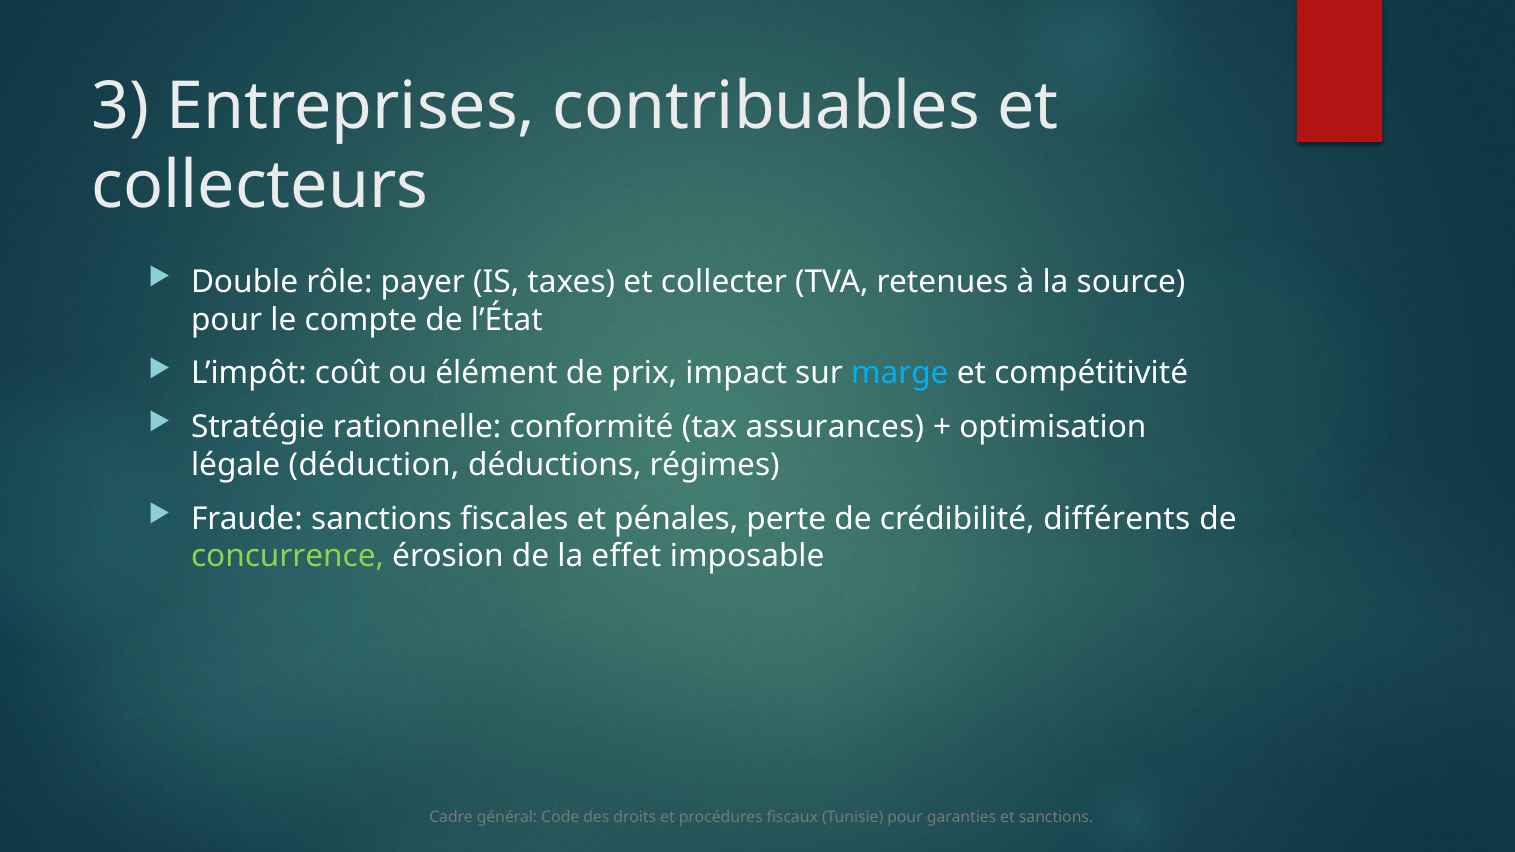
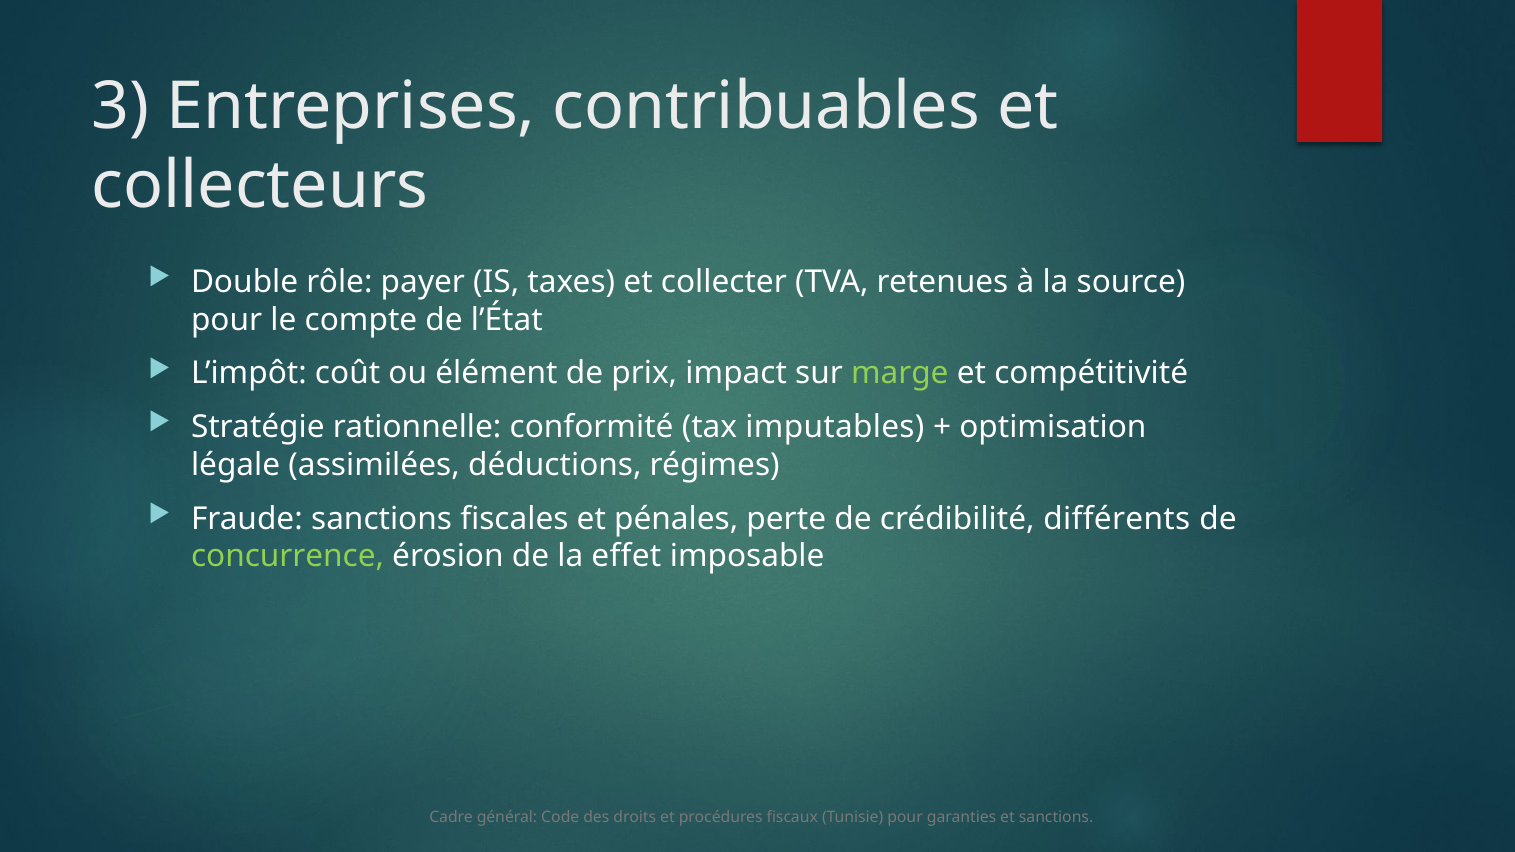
marge colour: light blue -> light green (900, 374)
assurances: assurances -> imputables (835, 427)
déduction: déduction -> assimilées (374, 465)
